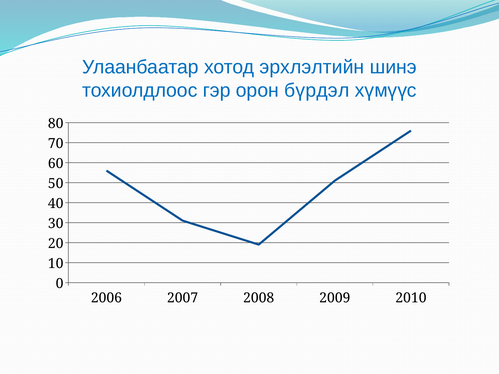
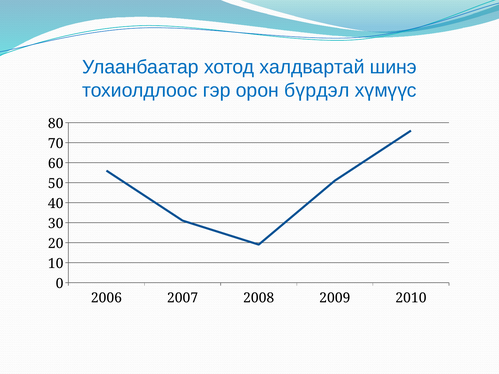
эрхлэлтийн: эрхлэлтийн -> халдвартай (312, 67)
